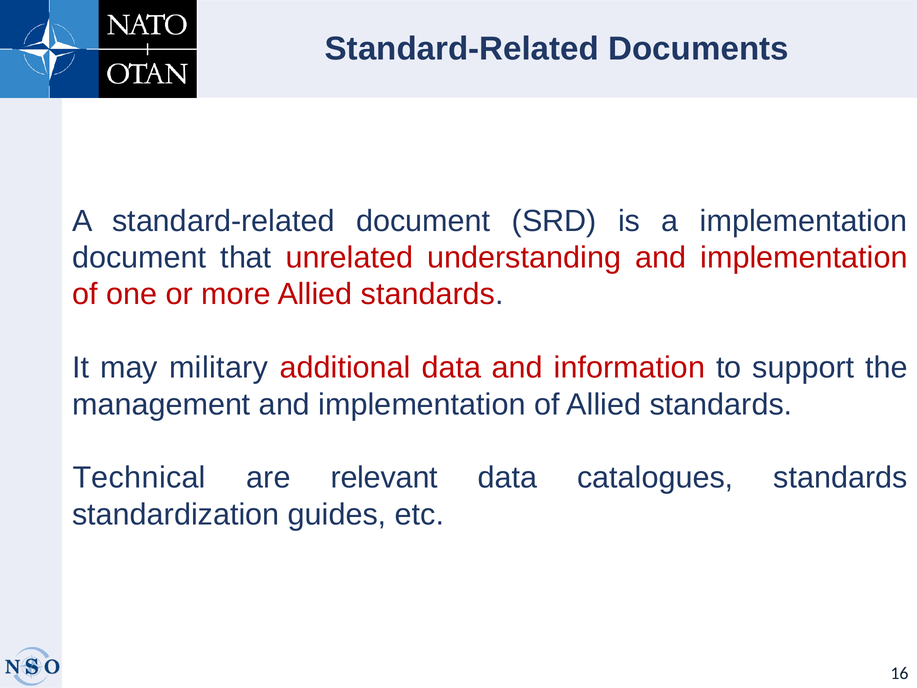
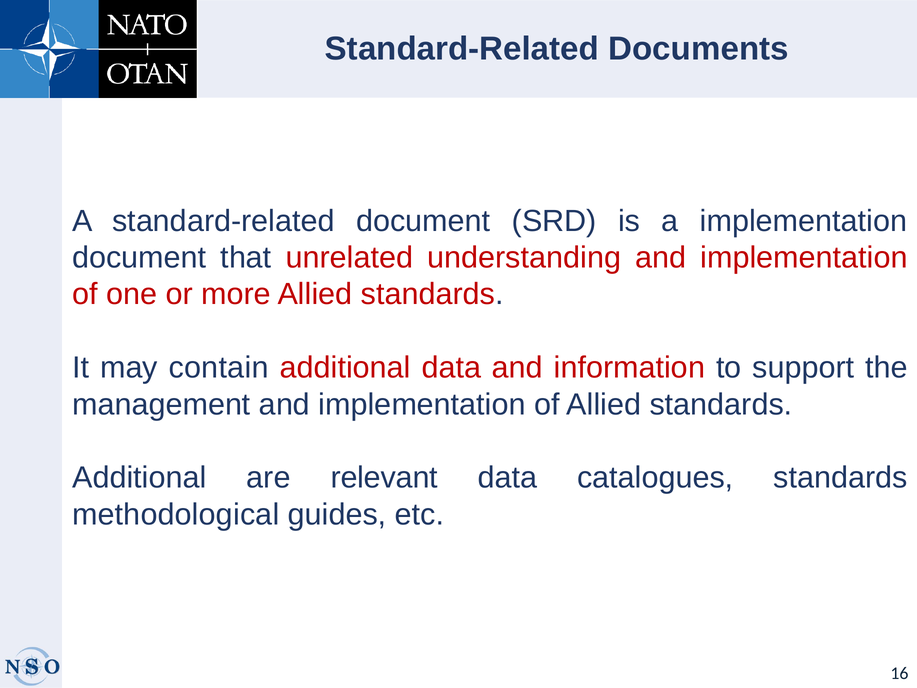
military: military -> contain (219, 368)
Technical: Technical -> Additional (139, 478)
standardization: standardization -> methodological (176, 514)
